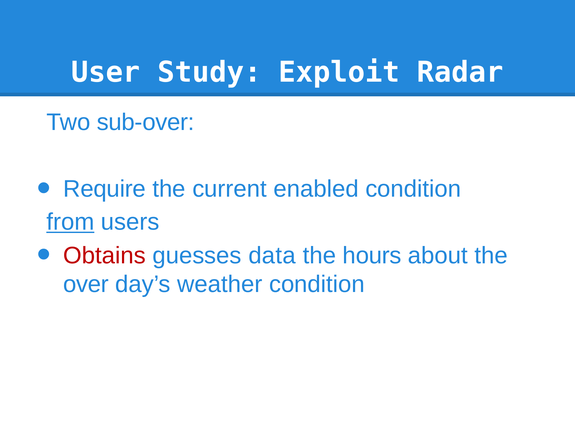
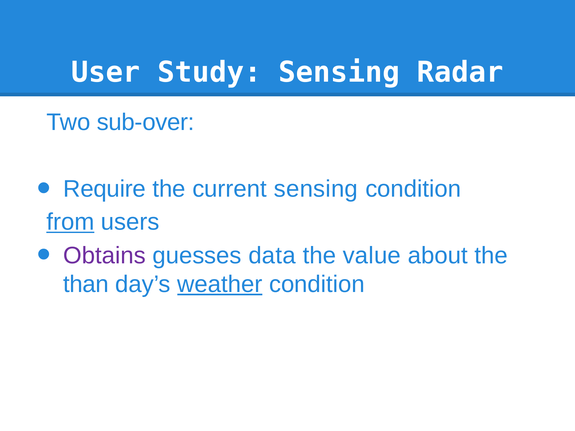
Study Exploit: Exploit -> Sensing (339, 72)
current enabled: enabled -> sensing (316, 189)
Obtains colour: red -> purple (104, 256)
hours: hours -> value (372, 256)
over: over -> than (86, 284)
weather underline: none -> present (220, 284)
